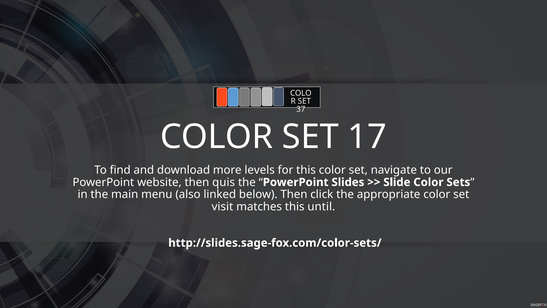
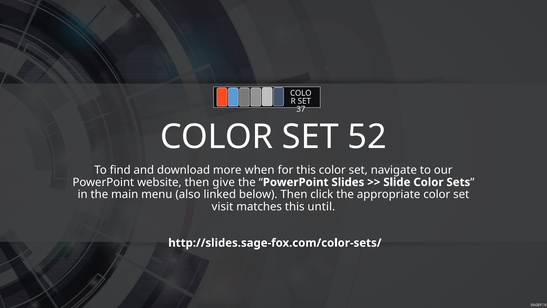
17: 17 -> 52 (367, 137)
levels: levels -> when (260, 170)
quis: quis -> give (224, 182)
